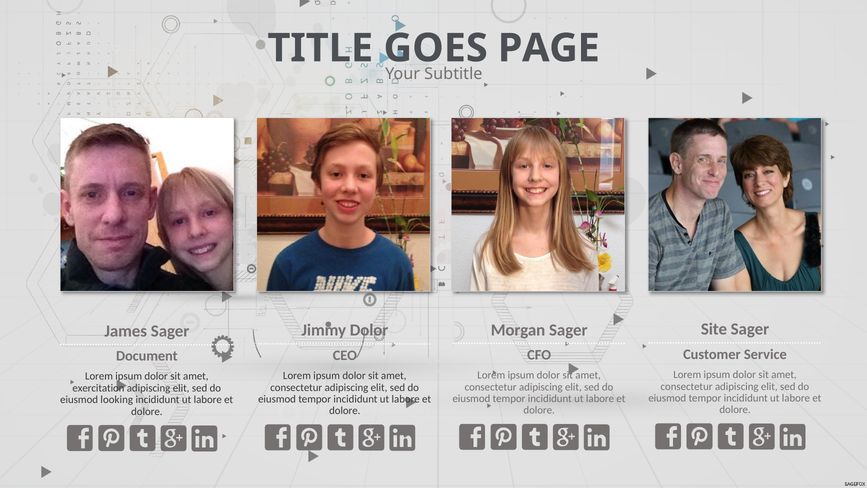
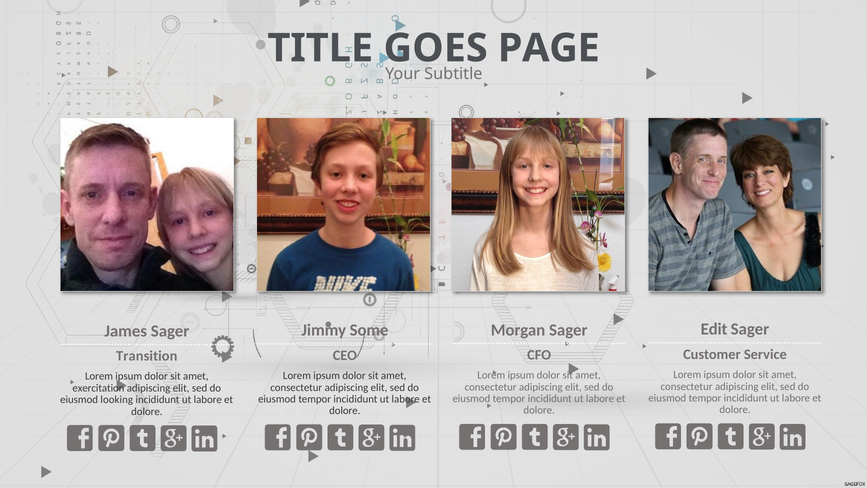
Site: Site -> Edit (714, 329)
Jimmy Dolor: Dolor -> Some (369, 330)
Document: Document -> Transition (147, 356)
